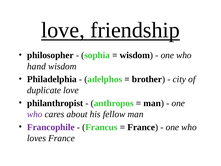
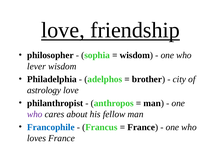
hand: hand -> lever (36, 66)
duplicate: duplicate -> astrology (44, 90)
Francophile colour: purple -> blue (51, 127)
